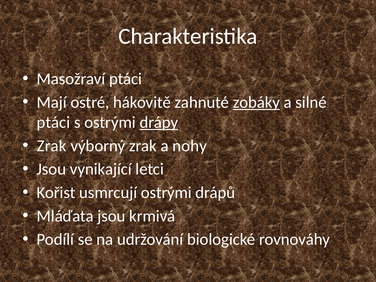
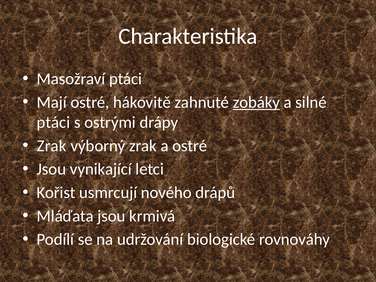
drápy underline: present -> none (159, 122)
a nohy: nohy -> ostré (190, 146)
usmrcují ostrými: ostrými -> nového (166, 193)
